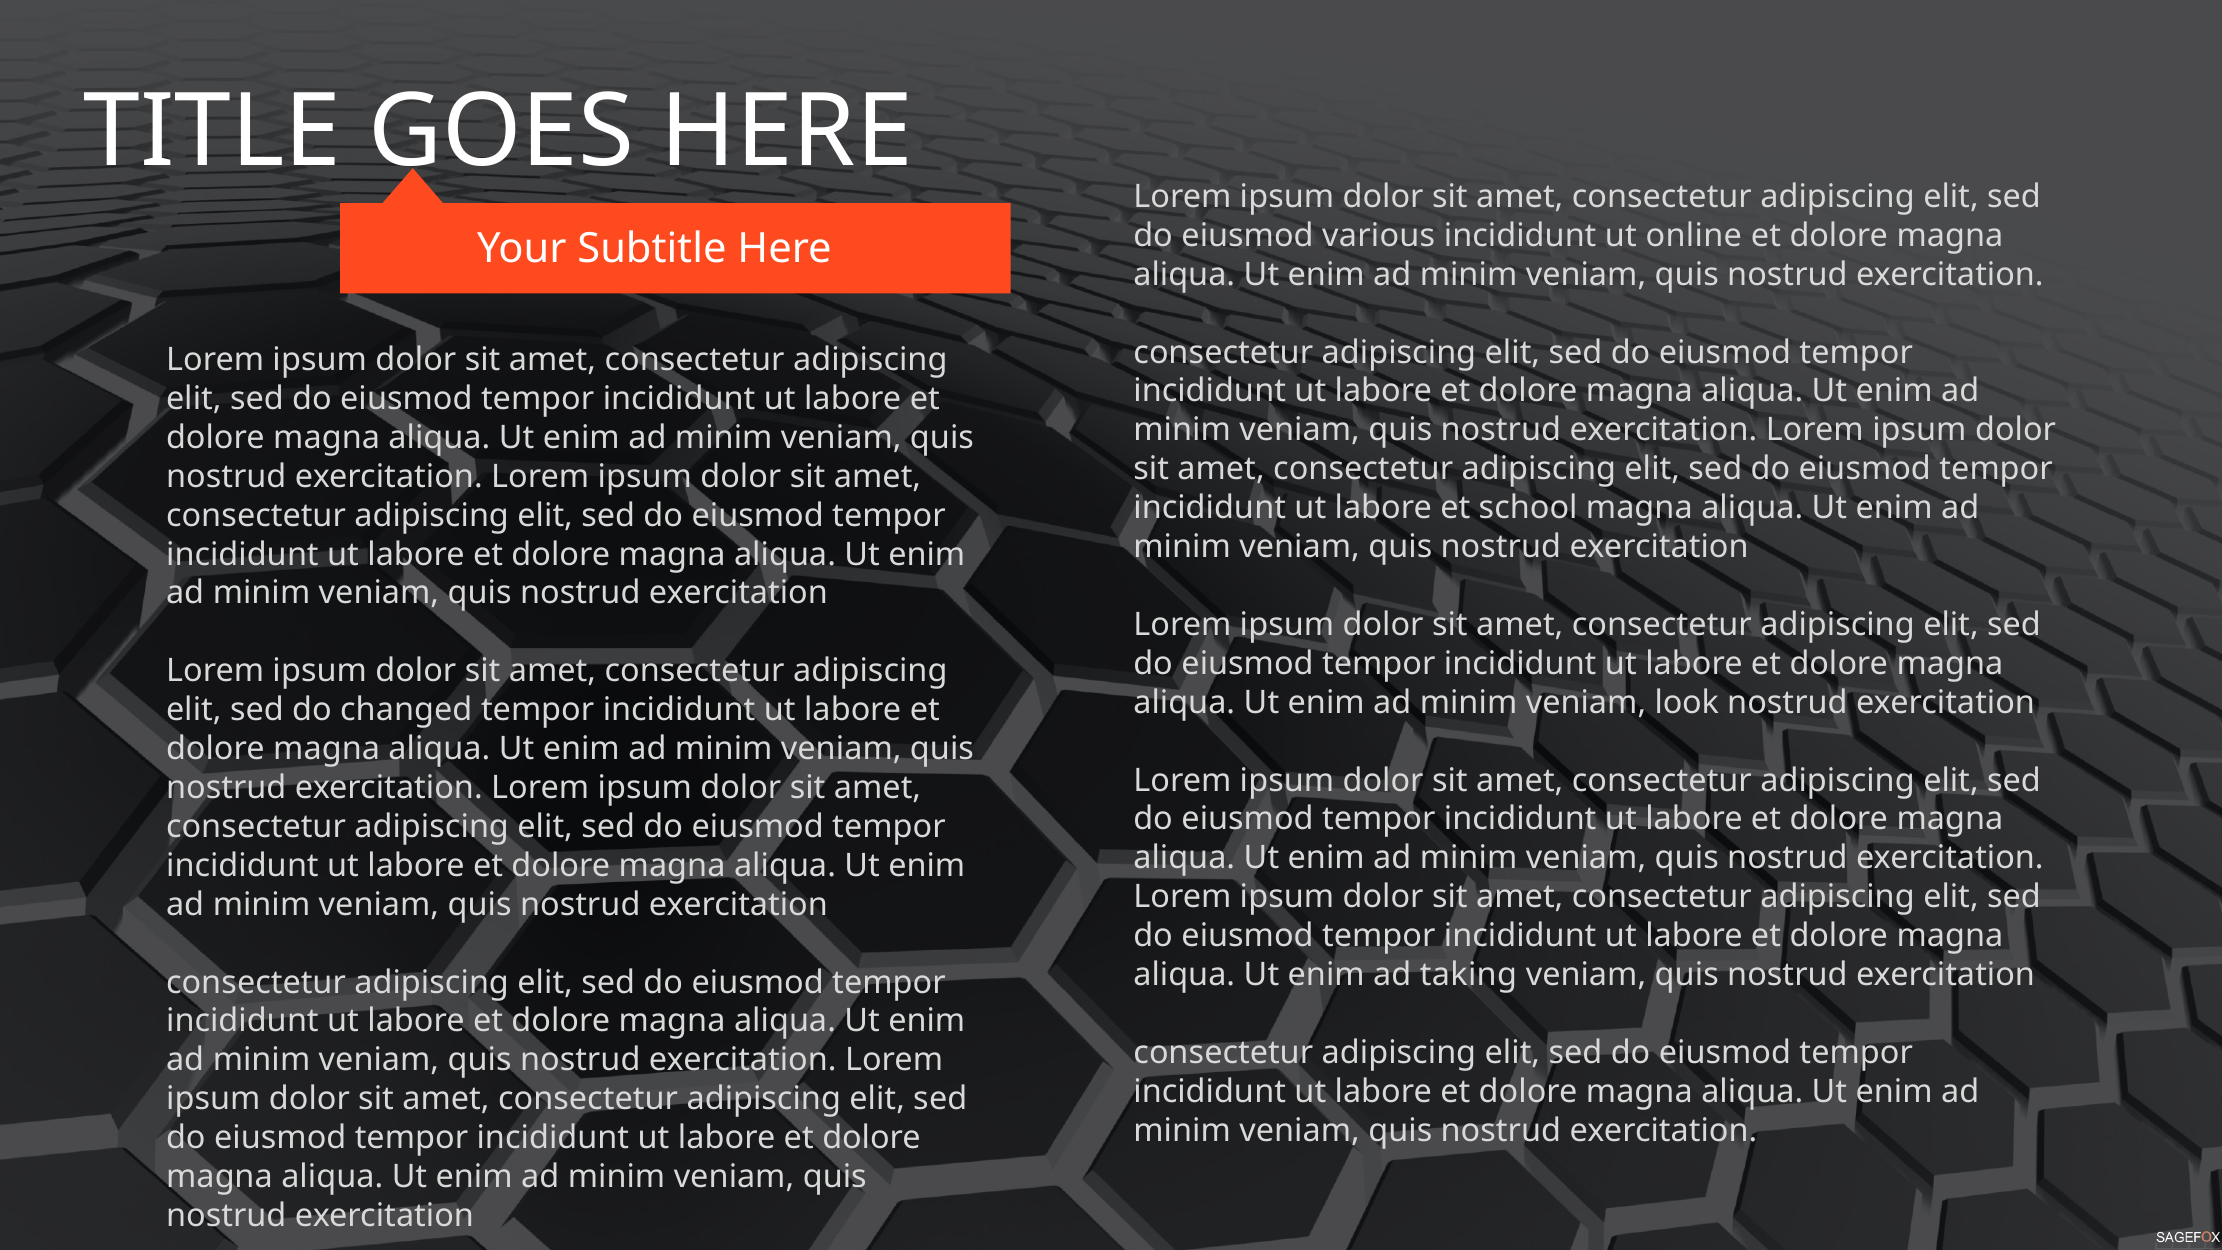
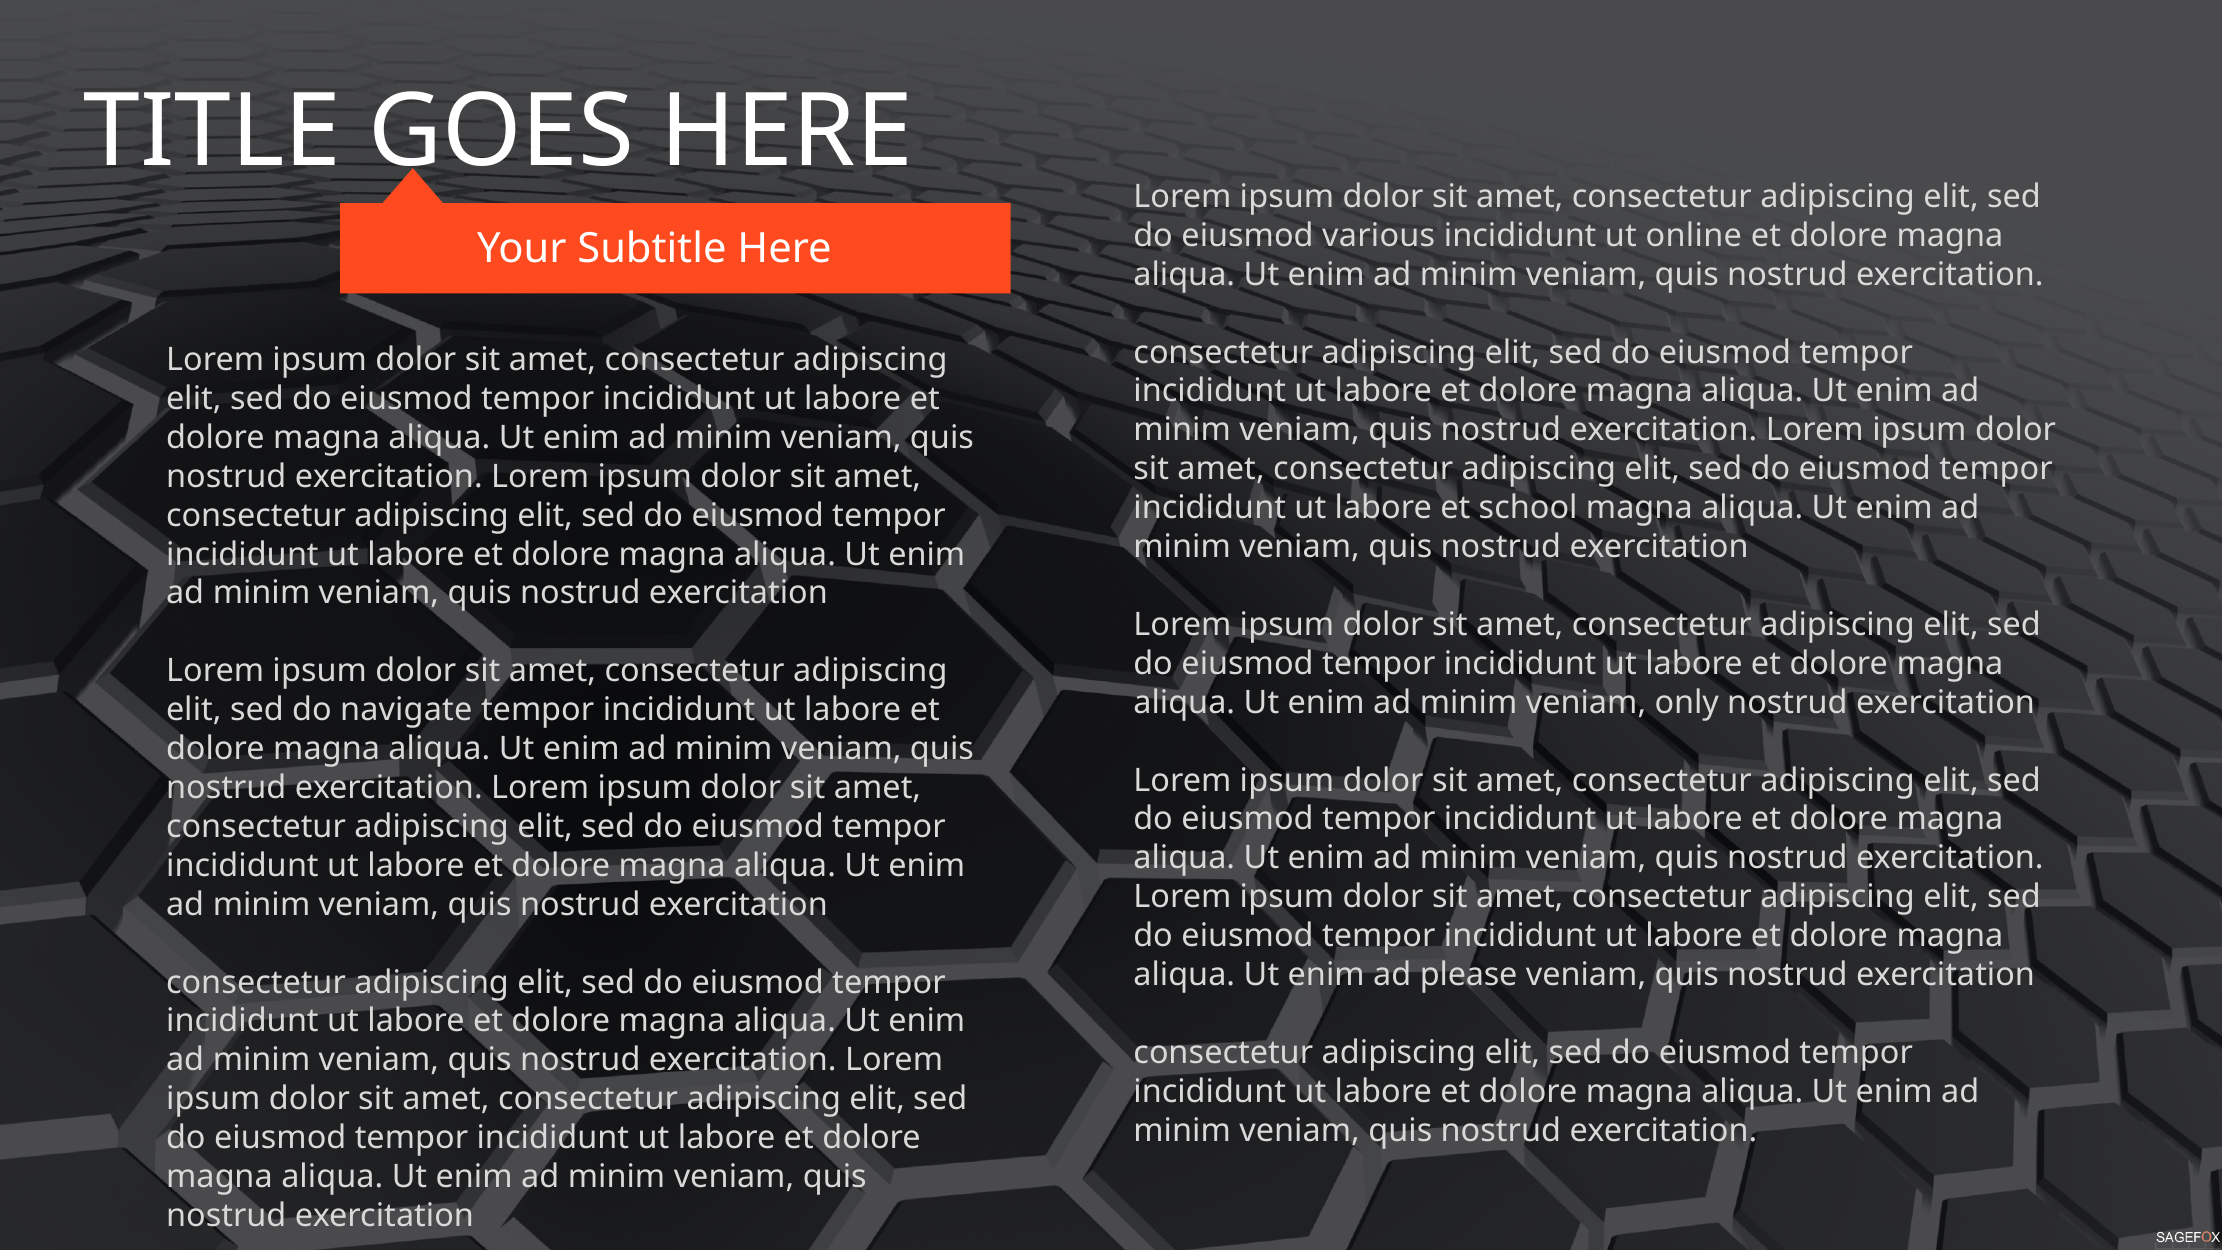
look: look -> only (1687, 702)
changed: changed -> navigate (406, 710)
taking: taking -> please (1469, 975)
